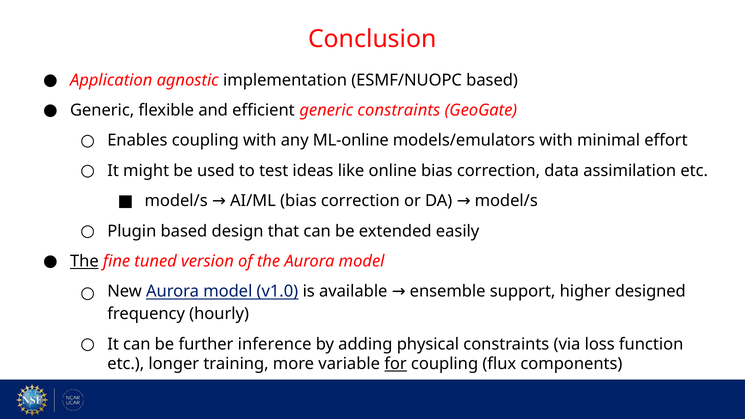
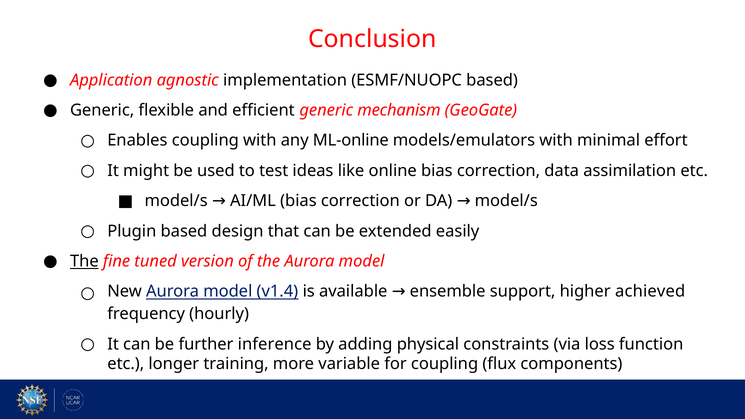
generic constraints: constraints -> mechanism (399, 110)
v1.0: v1.0 -> v1.4 (277, 292)
designed: designed -> achieved (650, 292)
for underline: present -> none (396, 364)
